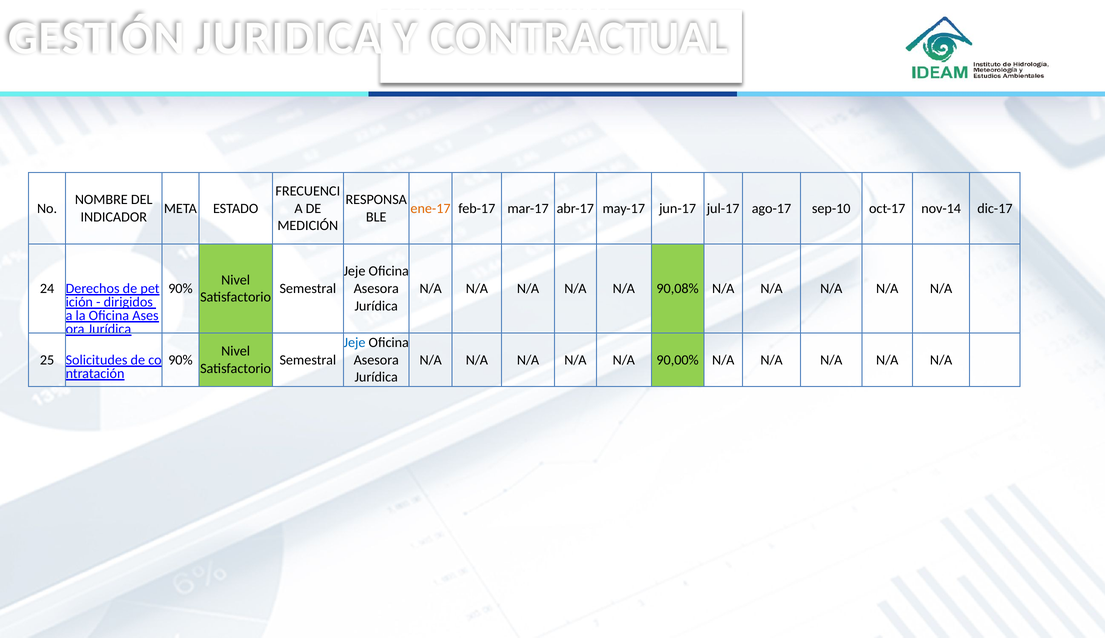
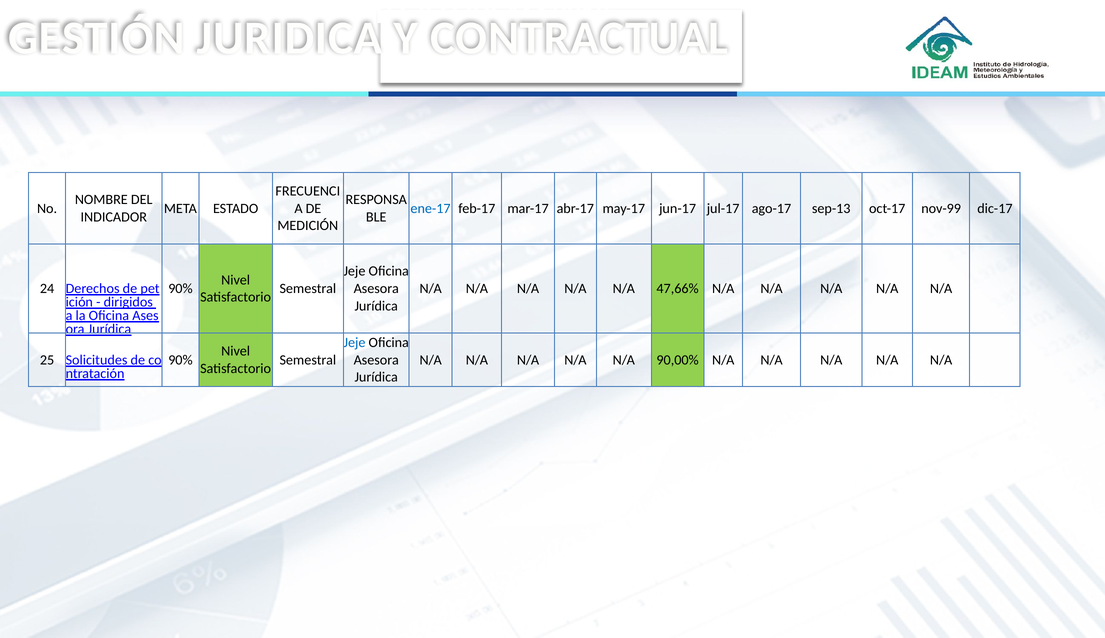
ene-17 colour: orange -> blue (431, 208)
sep-10: sep-10 -> sep-13 (831, 208)
nov-14: nov-14 -> nov-99 (941, 208)
90,08%: 90,08% -> 47,66% (678, 289)
